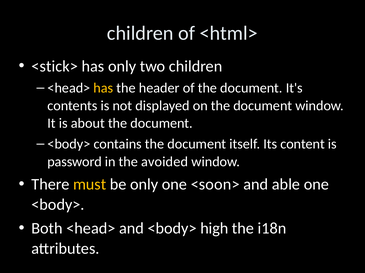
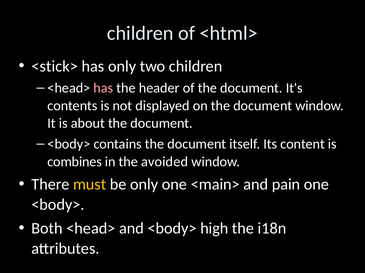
has colour: yellow -> pink (103, 88)
password: password -> combines (75, 162)
<soon>: <soon> -> <main> (215, 185)
able: able -> pain (286, 185)
